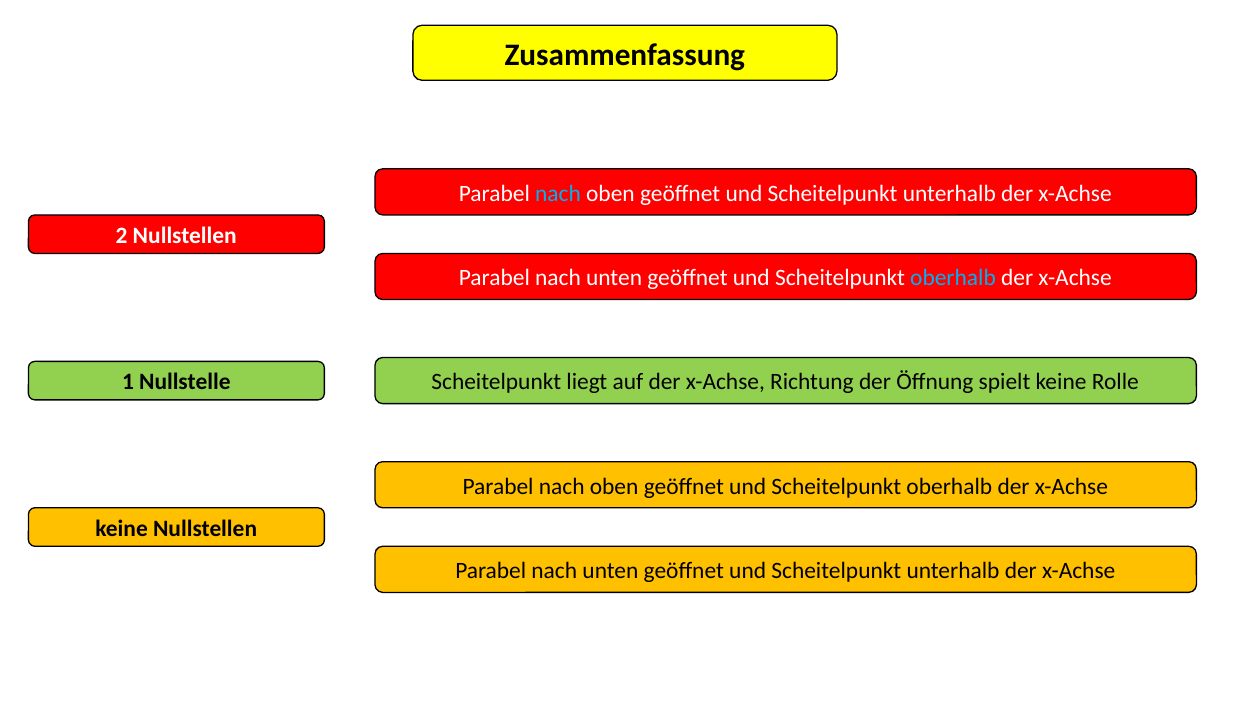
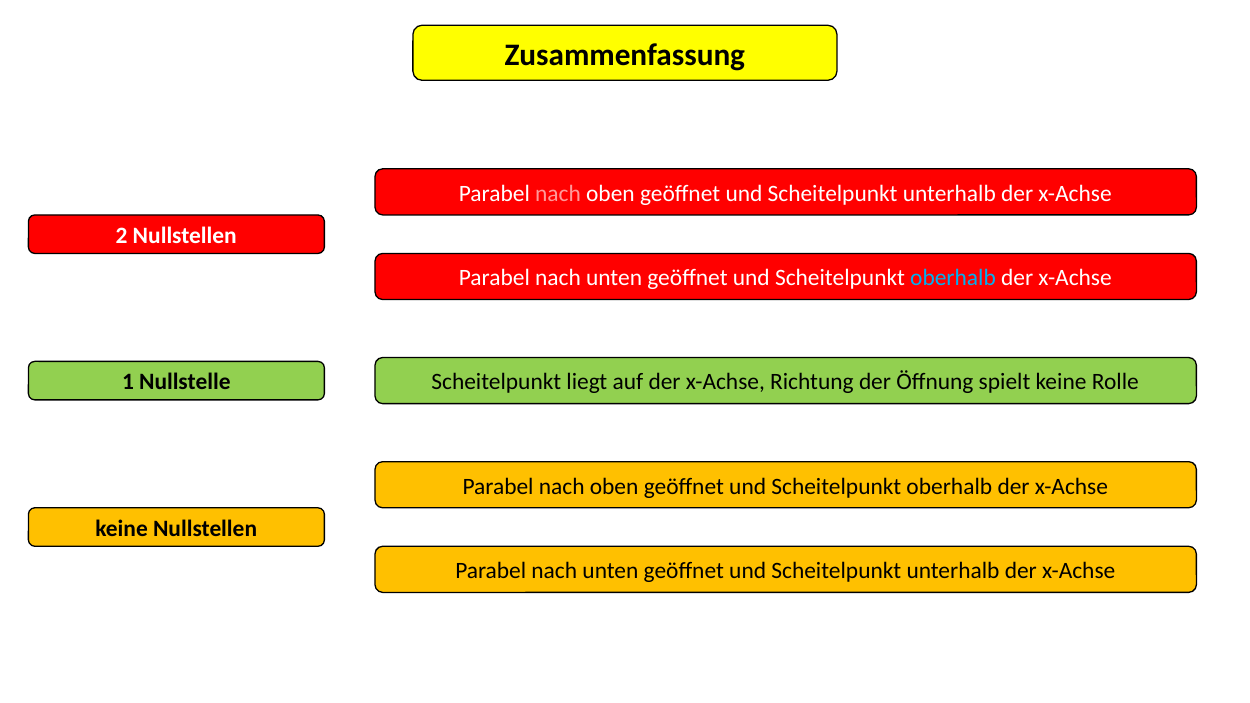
nach colour: light blue -> pink (558, 193)
